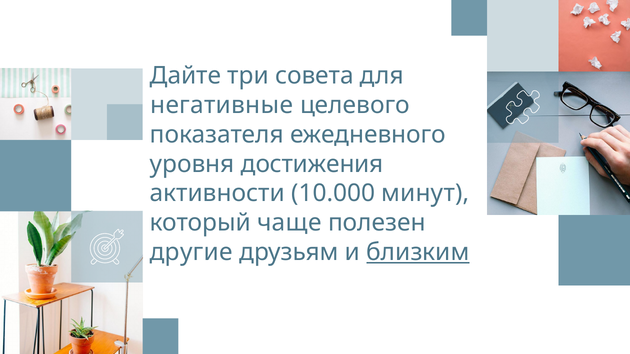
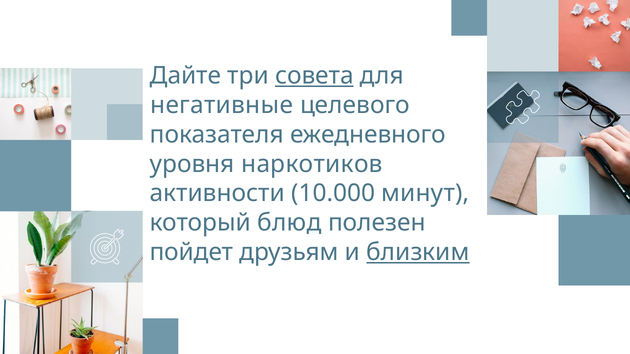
совета underline: none -> present (314, 76)
достижения: достижения -> наркотиков (312, 164)
чаще: чаще -> блюд (289, 223)
другие: другие -> пойдет (192, 252)
